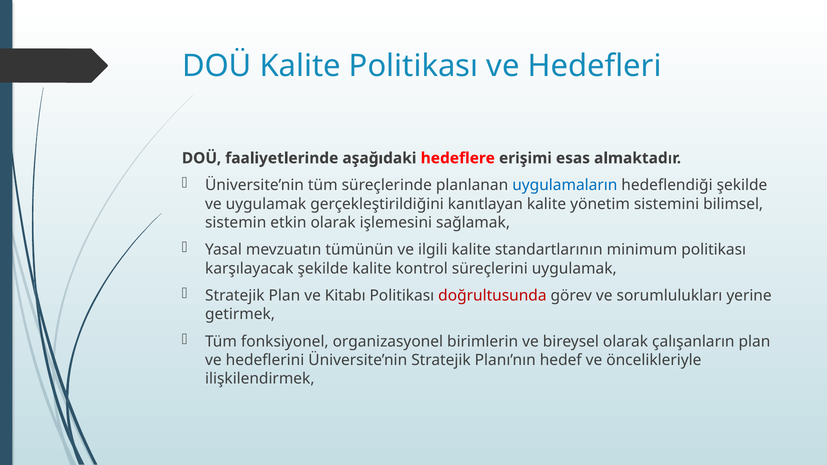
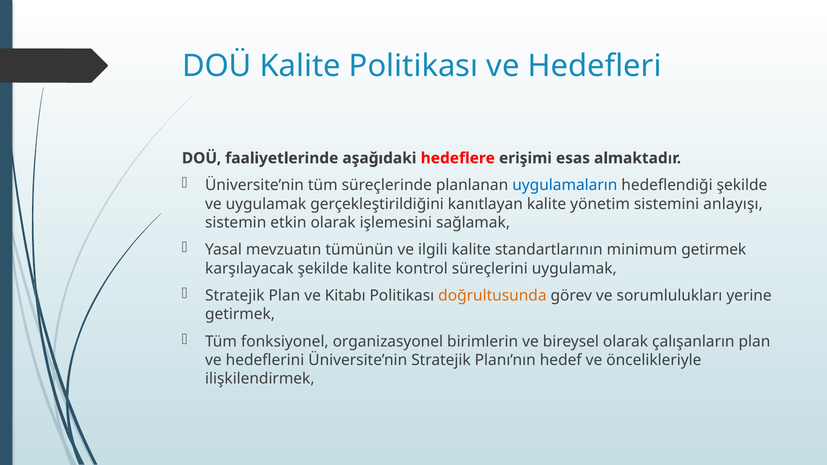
bilimsel: bilimsel -> anlayışı (733, 204)
minimum politikası: politikası -> getirmek (714, 250)
doğrultusunda colour: red -> orange (492, 296)
